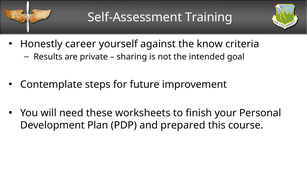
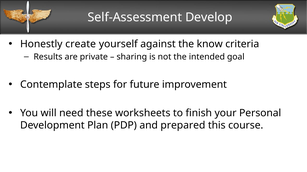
Training: Training -> Develop (209, 17)
career: career -> create (81, 44)
